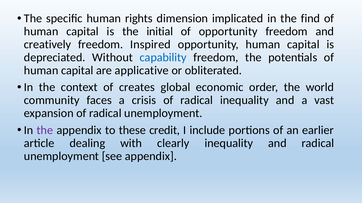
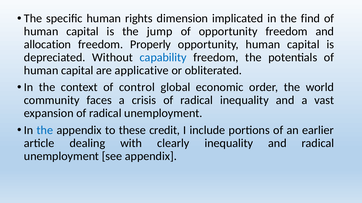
initial: initial -> jump (160, 32)
creatively: creatively -> allocation (48, 45)
Inspired: Inspired -> Properly (151, 45)
creates: creates -> control (137, 88)
the colour: purple -> blue (45, 130)
